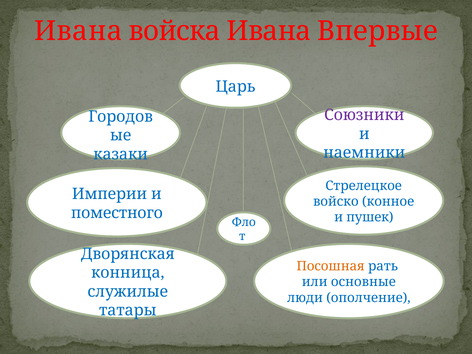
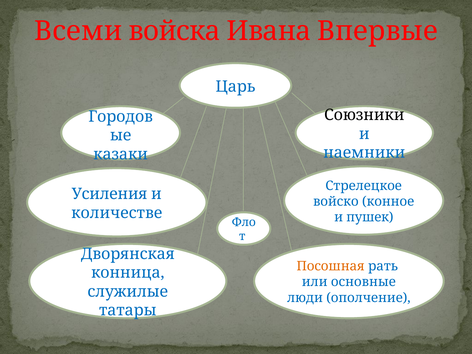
Ивана: Ивана -> Всеми (78, 31)
Союзники colour: purple -> black (364, 115)
Империи: Империи -> Усиления (110, 194)
поместного: поместного -> количестве (117, 213)
